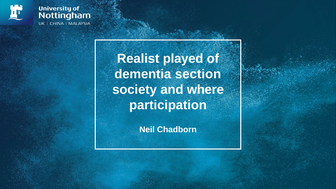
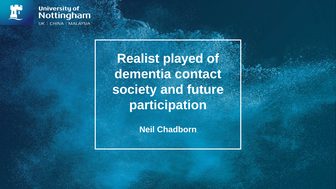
section: section -> contact (198, 74)
where: where -> future (205, 90)
